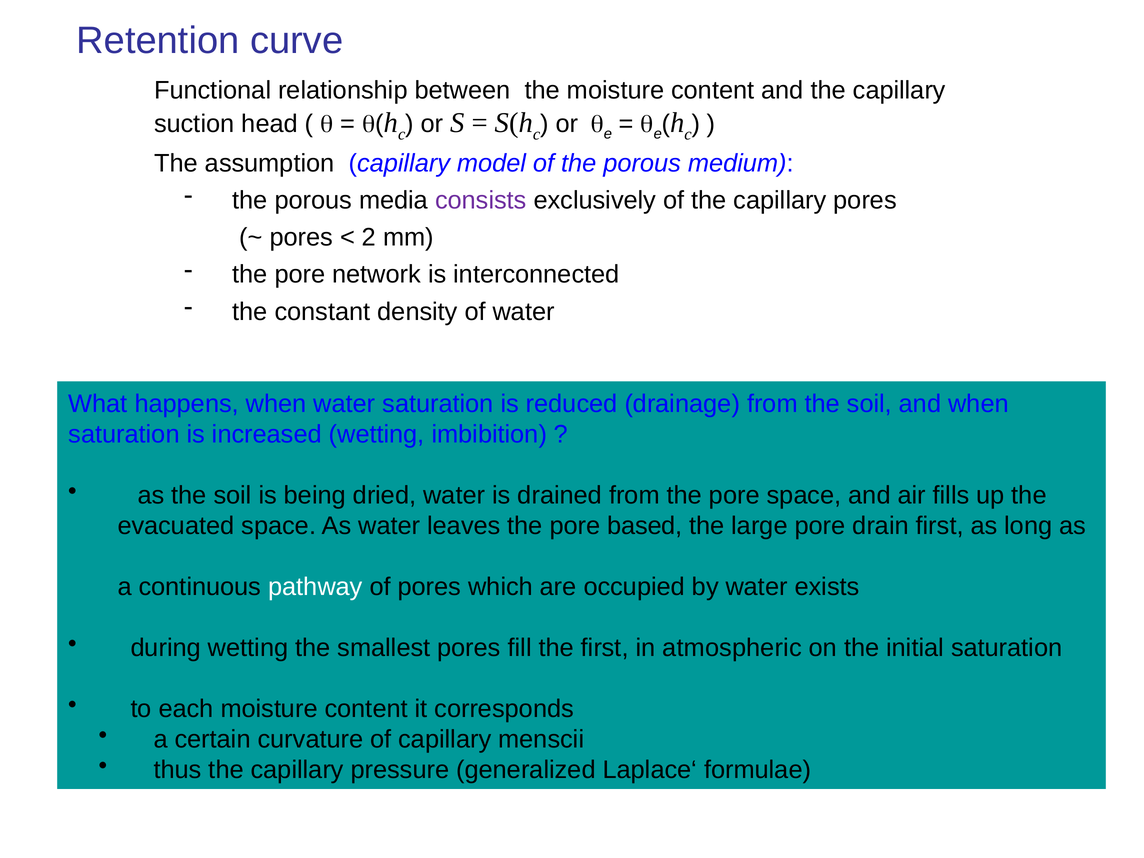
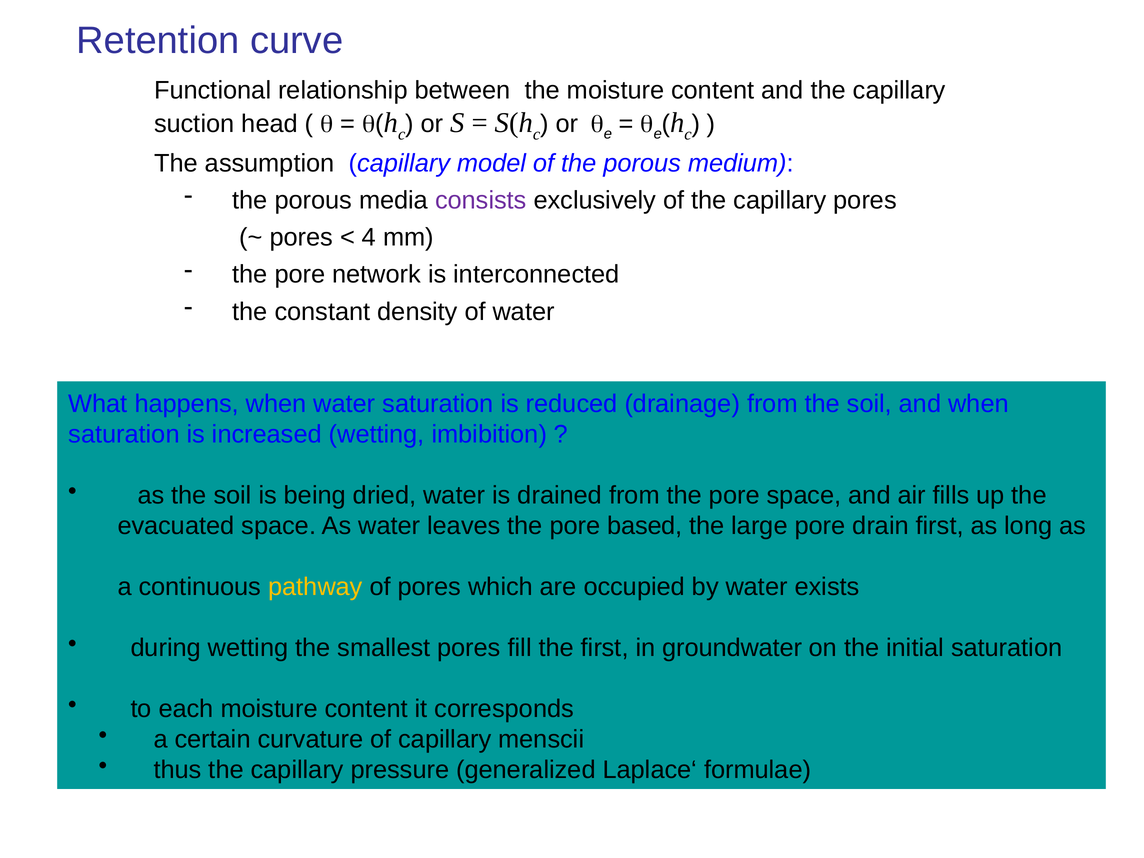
2: 2 -> 4 (369, 237)
pathway colour: white -> yellow (315, 587)
atmospheric: atmospheric -> groundwater (732, 648)
